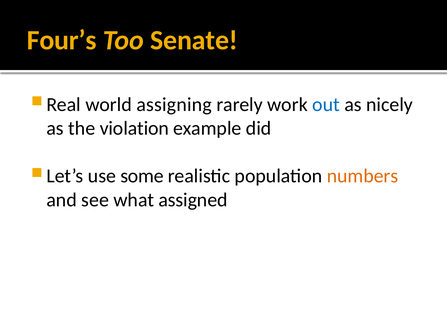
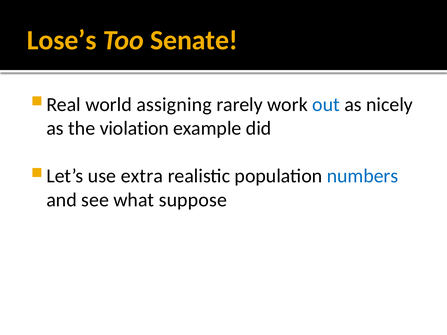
Four’s: Four’s -> Lose’s (62, 40)
some: some -> extra (142, 176)
numbers colour: orange -> blue (363, 176)
assigned: assigned -> suppose (193, 200)
